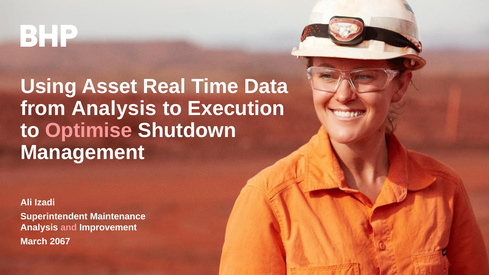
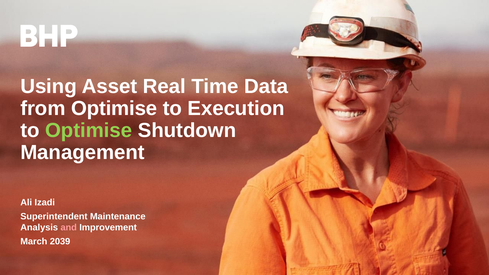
from Analysis: Analysis -> Optimise (114, 109)
Optimise colour: pink -> light green (89, 131)
2067: 2067 -> 2039 (60, 242)
